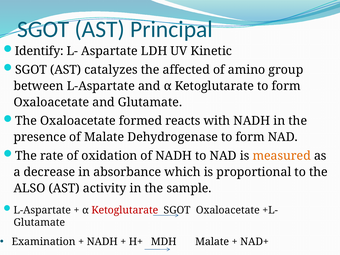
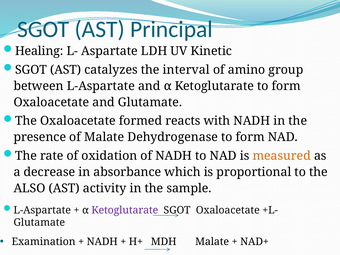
Identify: Identify -> Healing (39, 51)
affected: affected -> interval (186, 70)
Ketoglutarate colour: red -> purple (125, 210)
